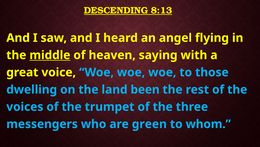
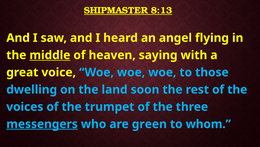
DESCENDING: DESCENDING -> SHIPMASTER (116, 10)
been: been -> soon (145, 89)
messengers underline: none -> present (42, 123)
